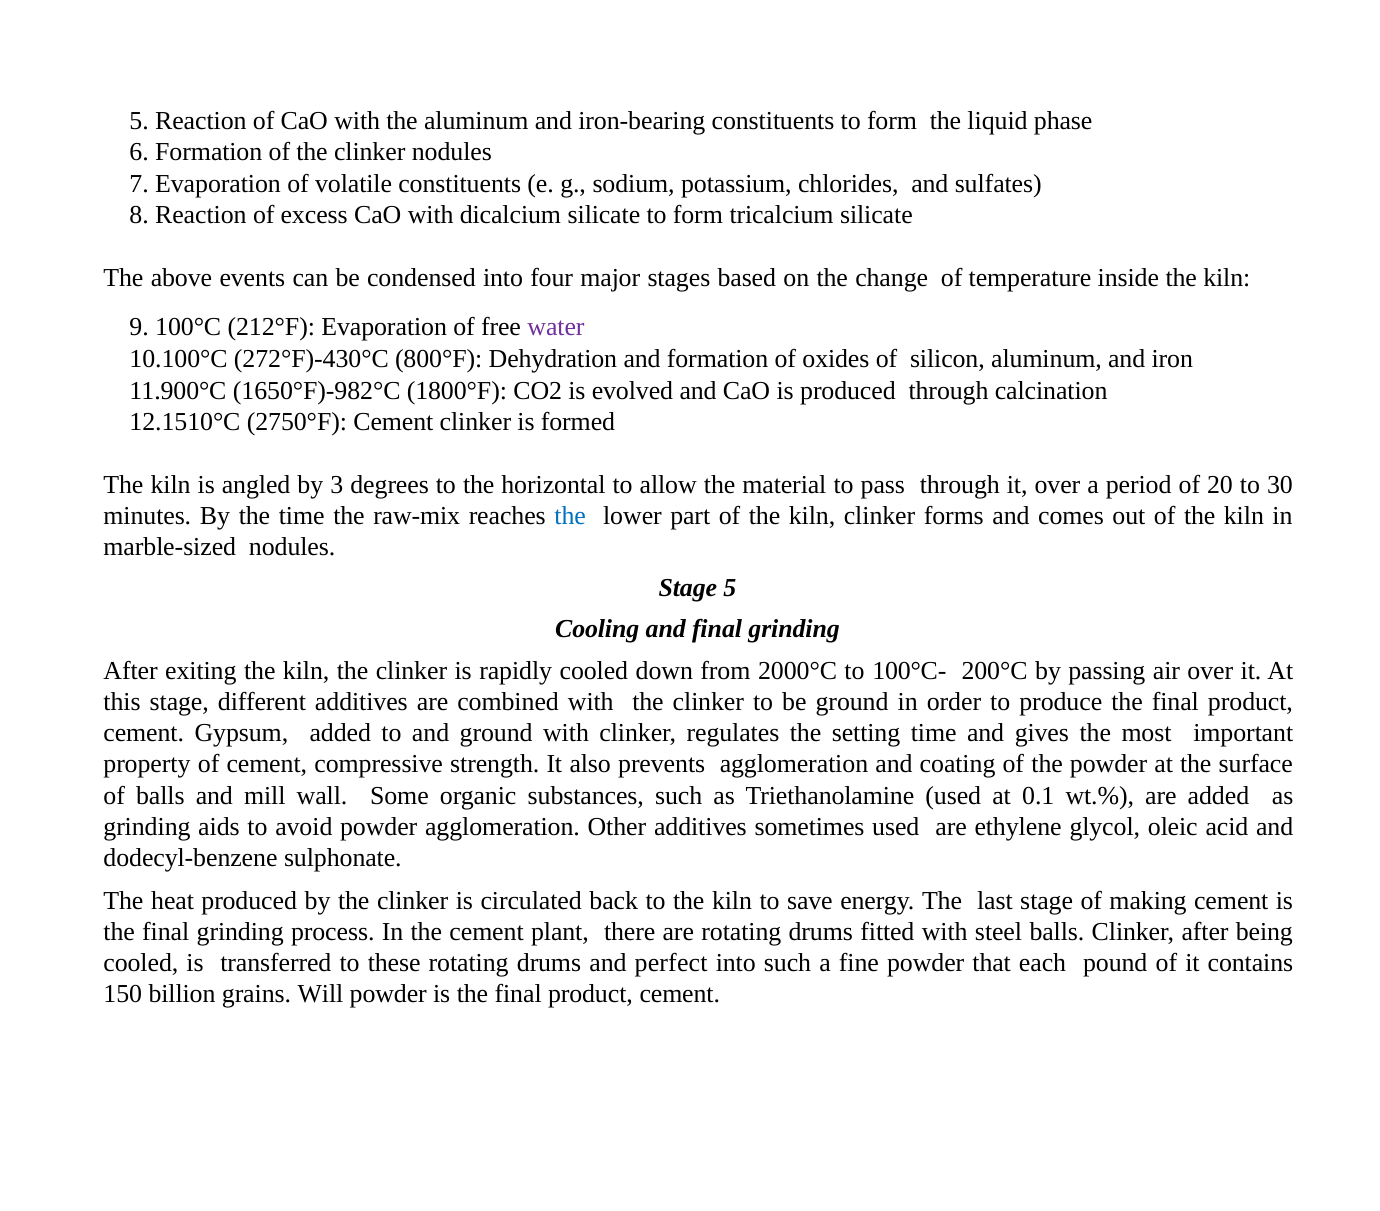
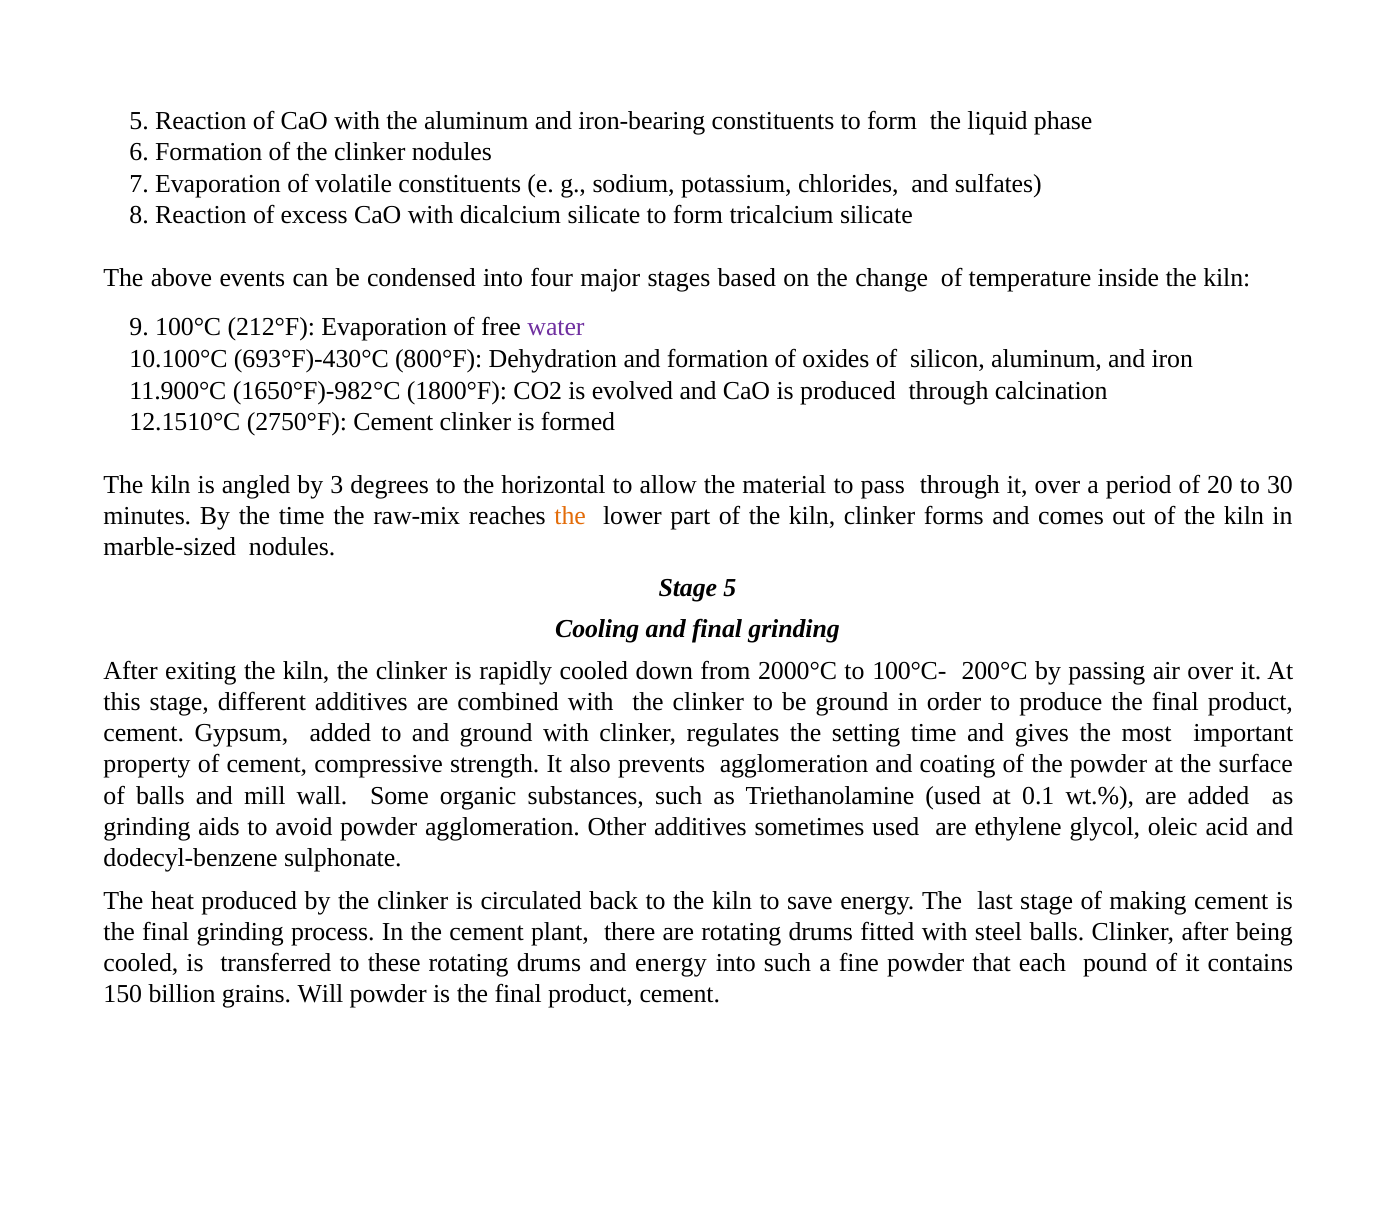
272°F)-430°C: 272°F)-430°C -> 693°F)-430°C (311, 359)
the colour: blue -> orange (570, 515)
and perfect: perfect -> energy (671, 962)
